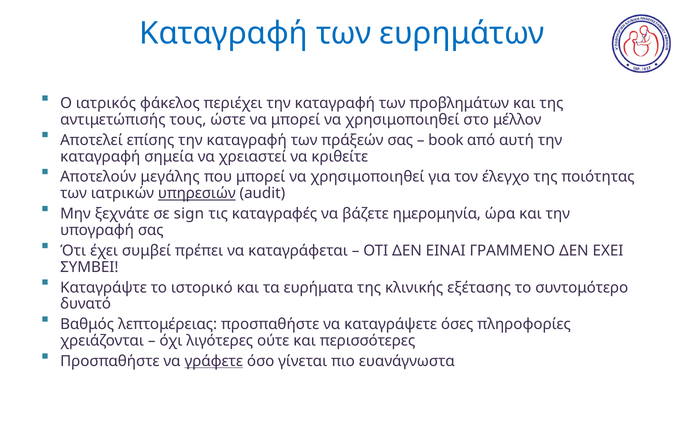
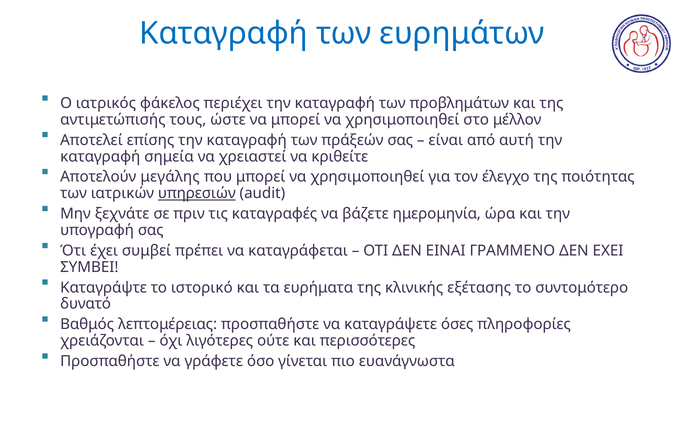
book: book -> είναι (446, 140)
sign: sign -> πριν (189, 214)
γράφετε underline: present -> none (214, 362)
